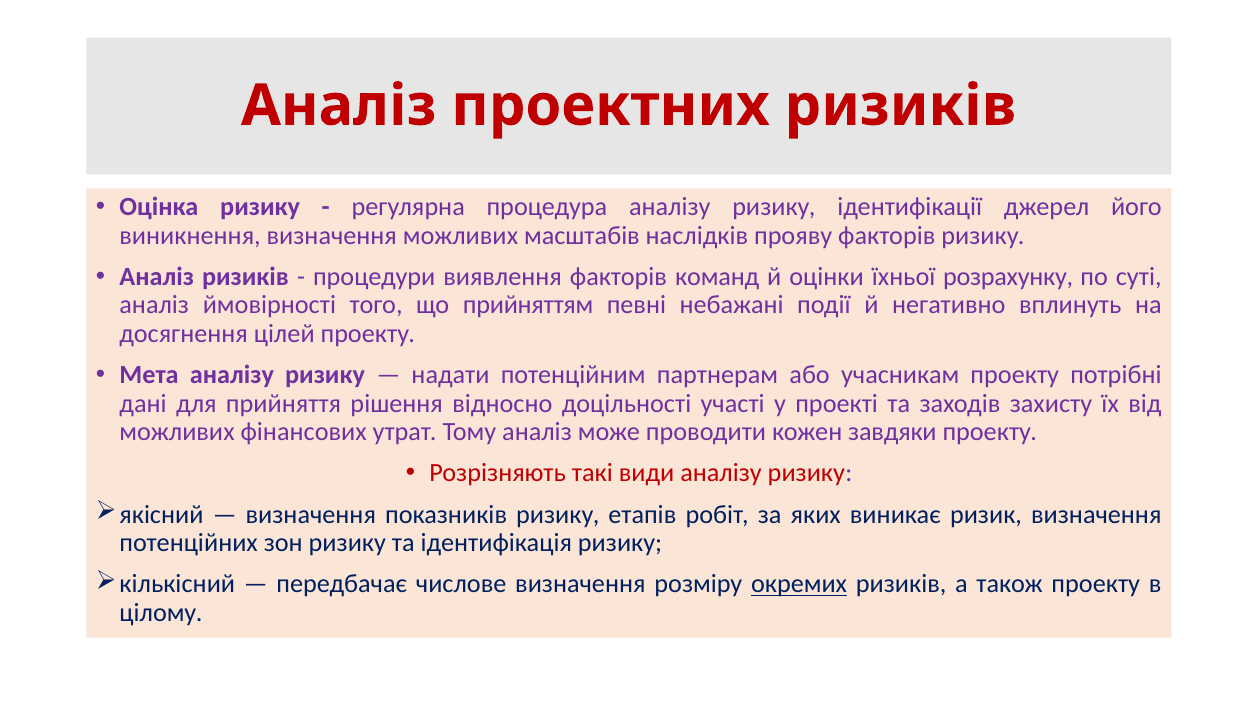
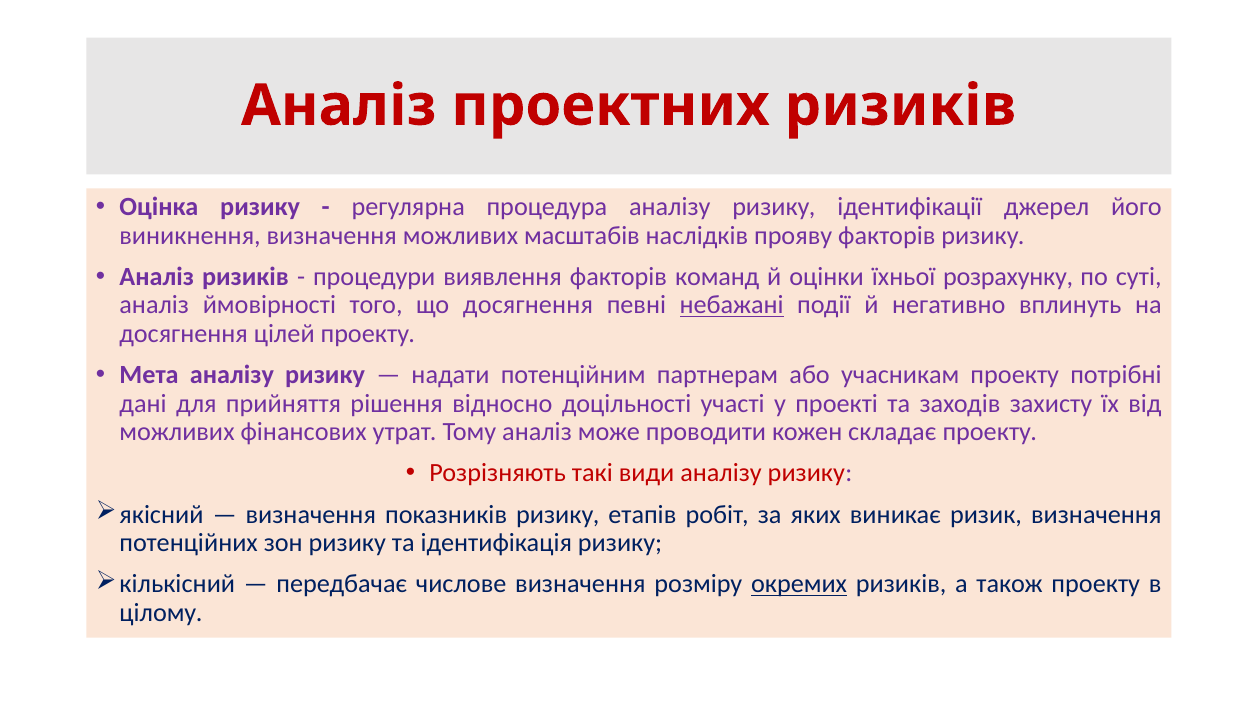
що прийняттям: прийняттям -> досягнення (528, 305)
небажані underline: none -> present (732, 305)
завдяки: завдяки -> складає (892, 431)
